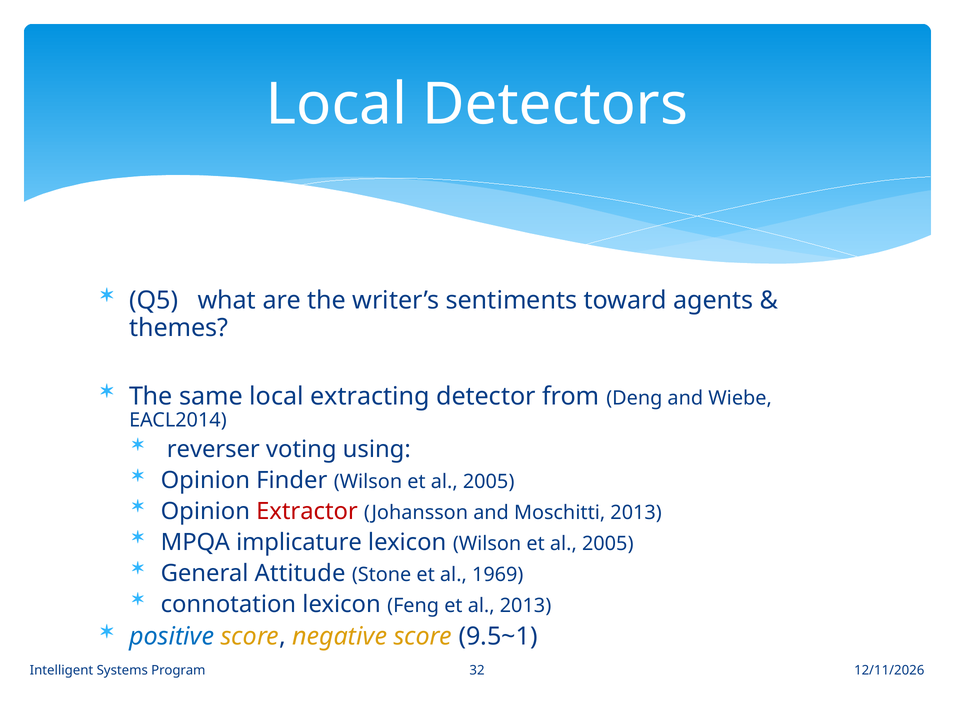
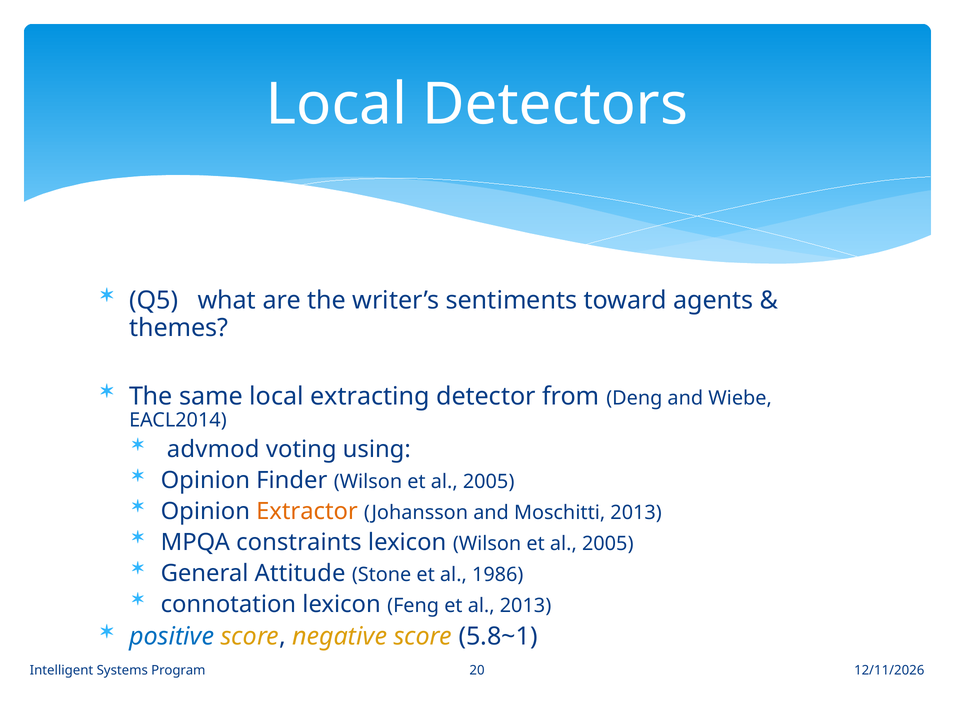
reverser: reverser -> advmod (213, 450)
Extractor colour: red -> orange (307, 512)
implicature: implicature -> constraints (299, 543)
1969: 1969 -> 1986 (498, 575)
9.5~1: 9.5~1 -> 5.8~1 (498, 637)
32: 32 -> 20 (477, 671)
